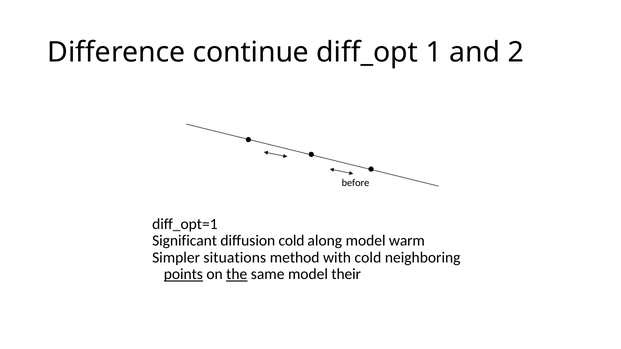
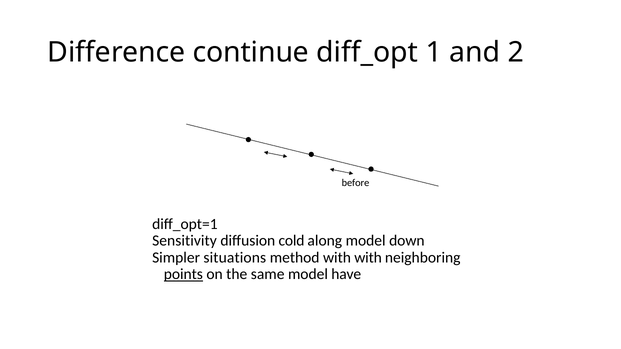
Significant: Significant -> Sensitivity (184, 241)
warm: warm -> down (407, 241)
with cold: cold -> with (368, 258)
the underline: present -> none (237, 274)
their: their -> have (346, 274)
